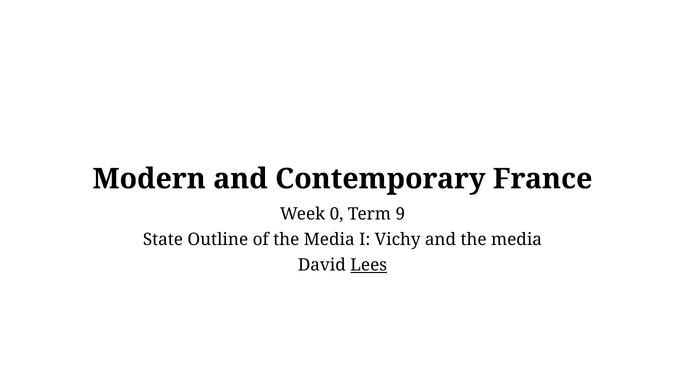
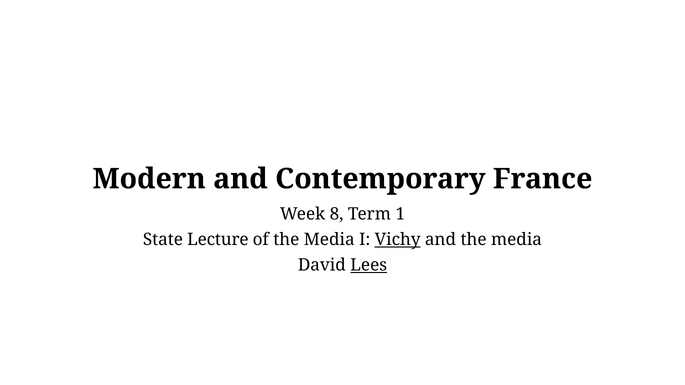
0: 0 -> 8 (337, 214)
9: 9 -> 1 (400, 214)
Outline: Outline -> Lecture (218, 240)
Vichy underline: none -> present (398, 240)
